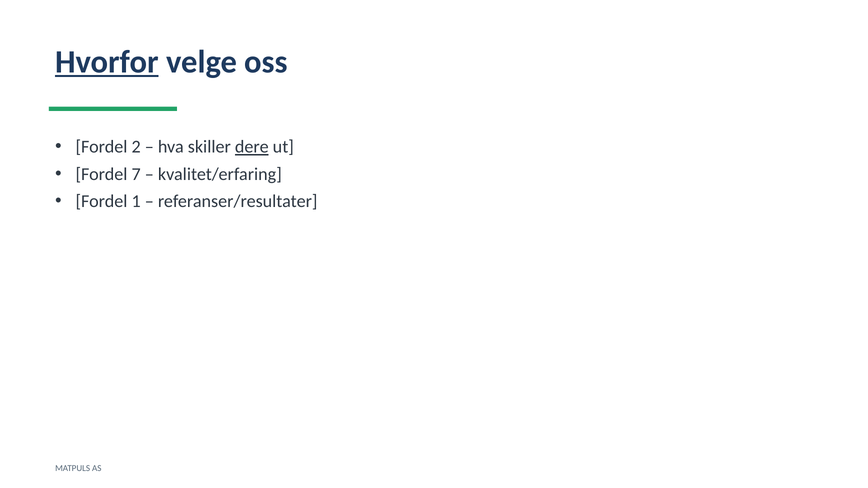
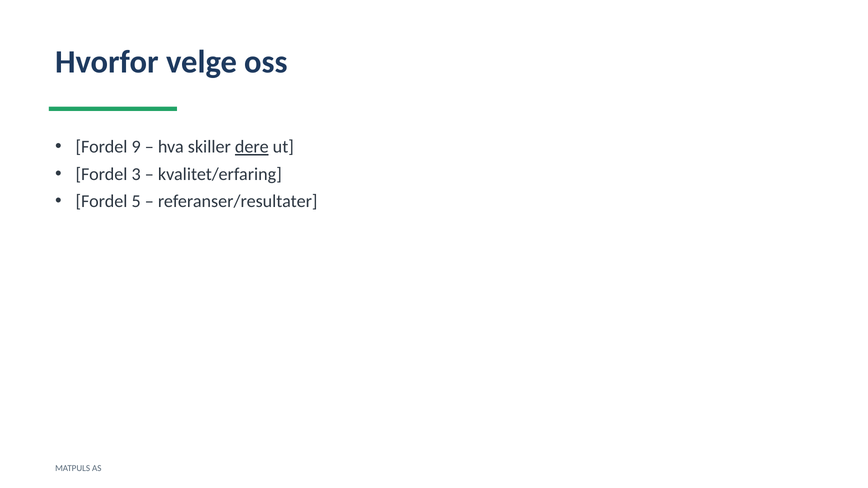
Hvorfor underline: present -> none (107, 62)
2: 2 -> 9 (136, 147)
7: 7 -> 3 (136, 174)
1: 1 -> 5 (136, 201)
